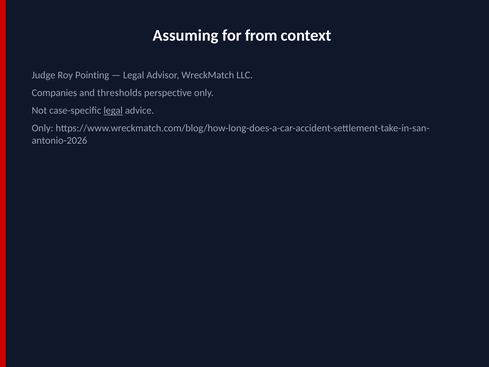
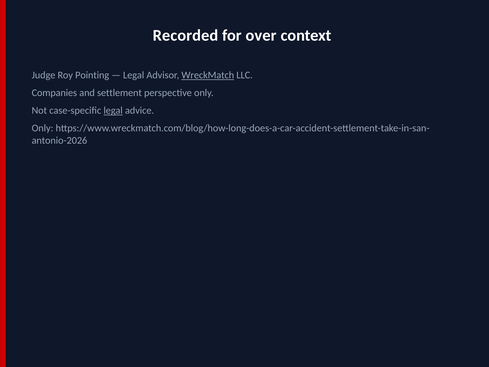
Assuming: Assuming -> Recorded (185, 35)
from: from -> over (261, 35)
WreckMatch underline: none -> present (208, 75)
thresholds: thresholds -> settlement (119, 93)
